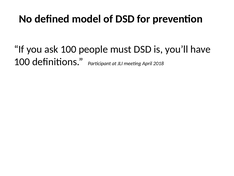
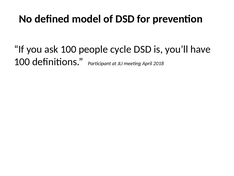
must: must -> cycle (121, 49)
